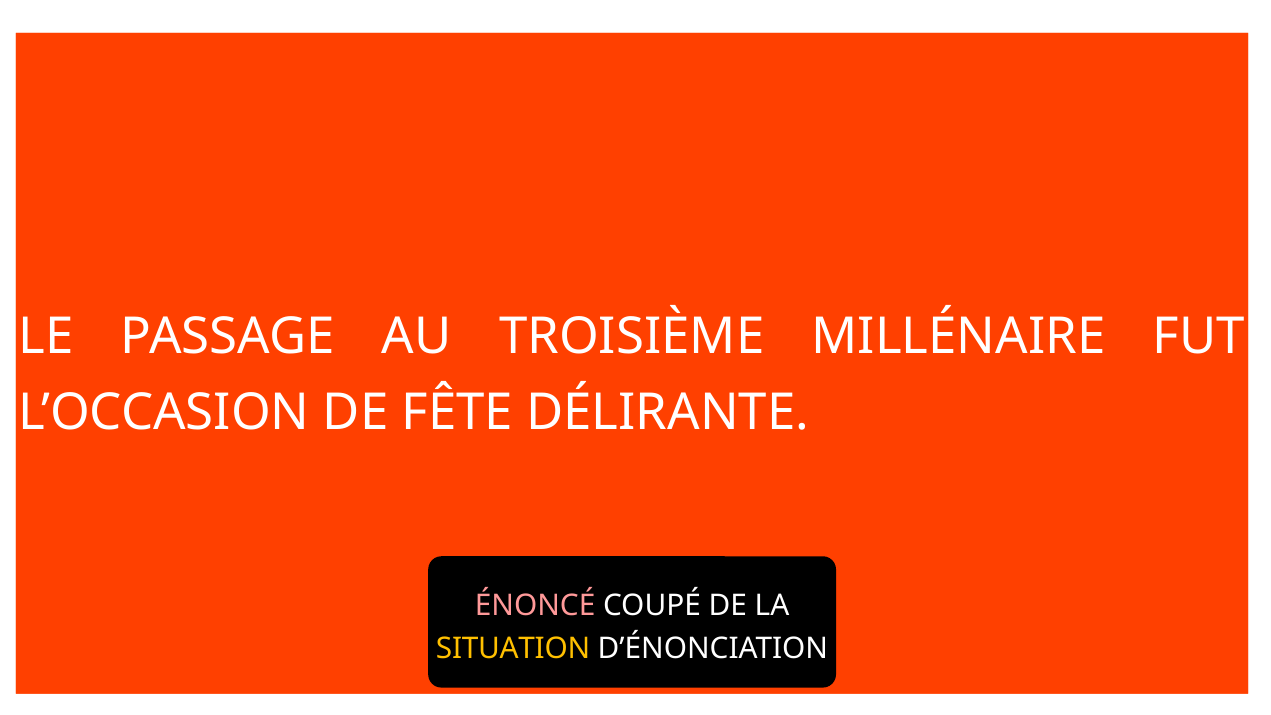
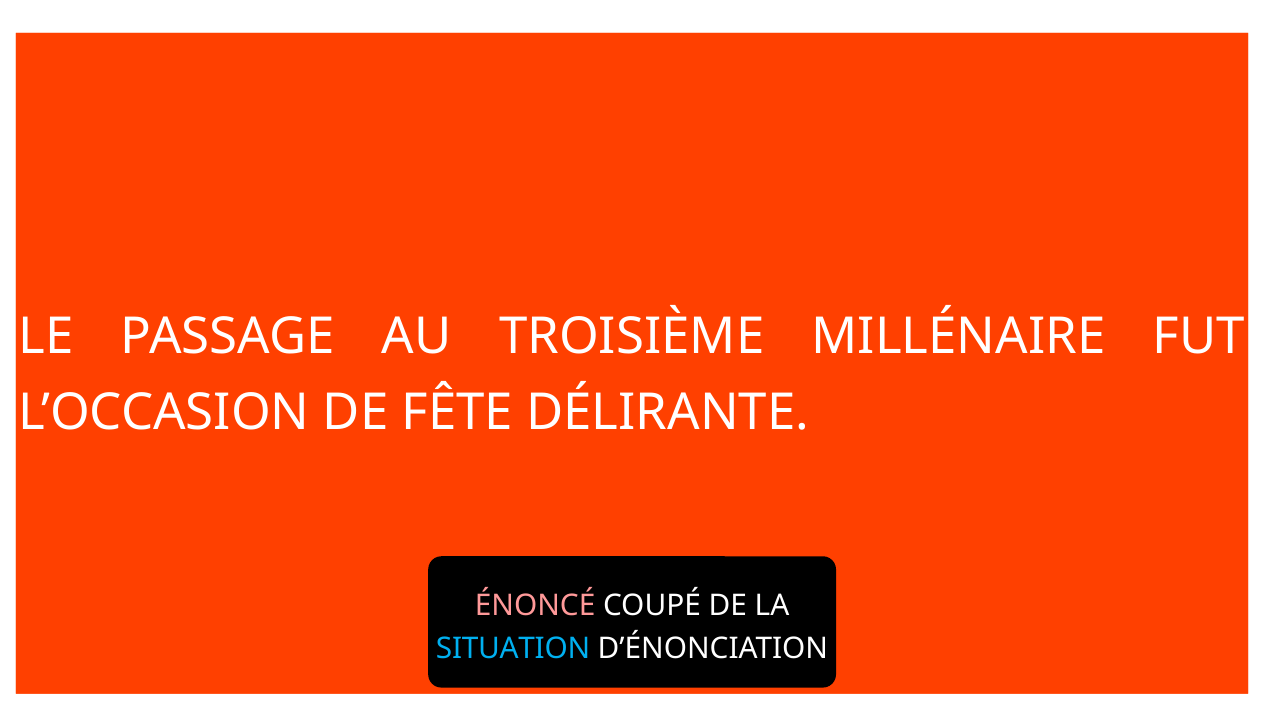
SITUATION colour: yellow -> light blue (513, 649)
